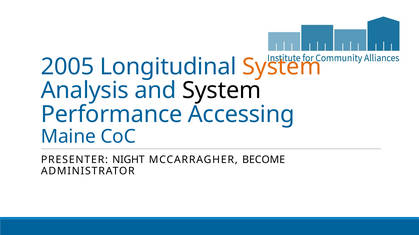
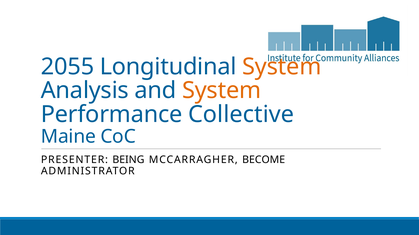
2005: 2005 -> 2055 (68, 67)
System colour: black -> orange (222, 91)
Accessing: Accessing -> Collective (241, 115)
NIGHT: NIGHT -> BEING (128, 160)
